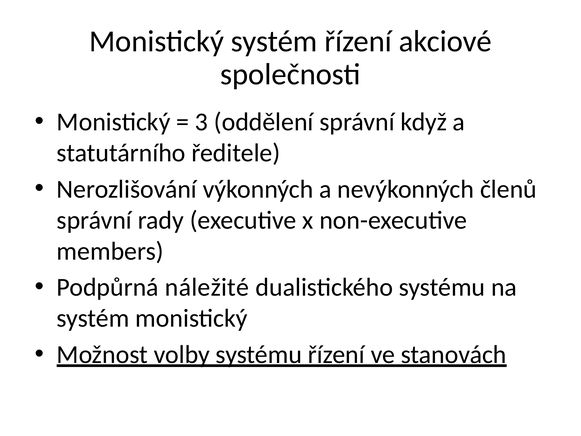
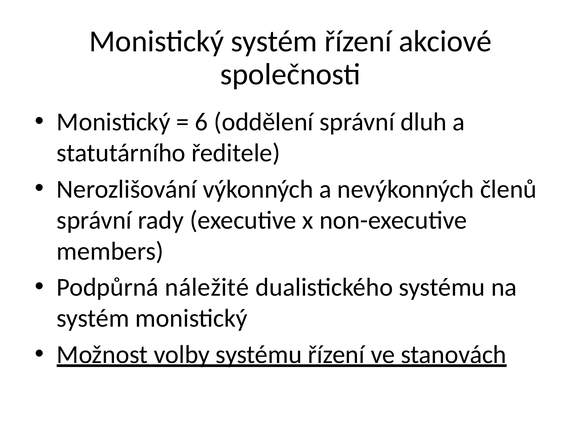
3: 3 -> 6 (201, 122)
když: když -> dluh (424, 122)
